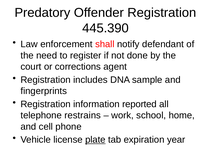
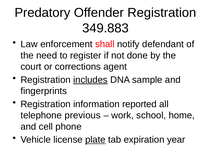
445.390: 445.390 -> 349.883 (105, 28)
includes underline: none -> present (90, 80)
restrains: restrains -> previous (83, 116)
